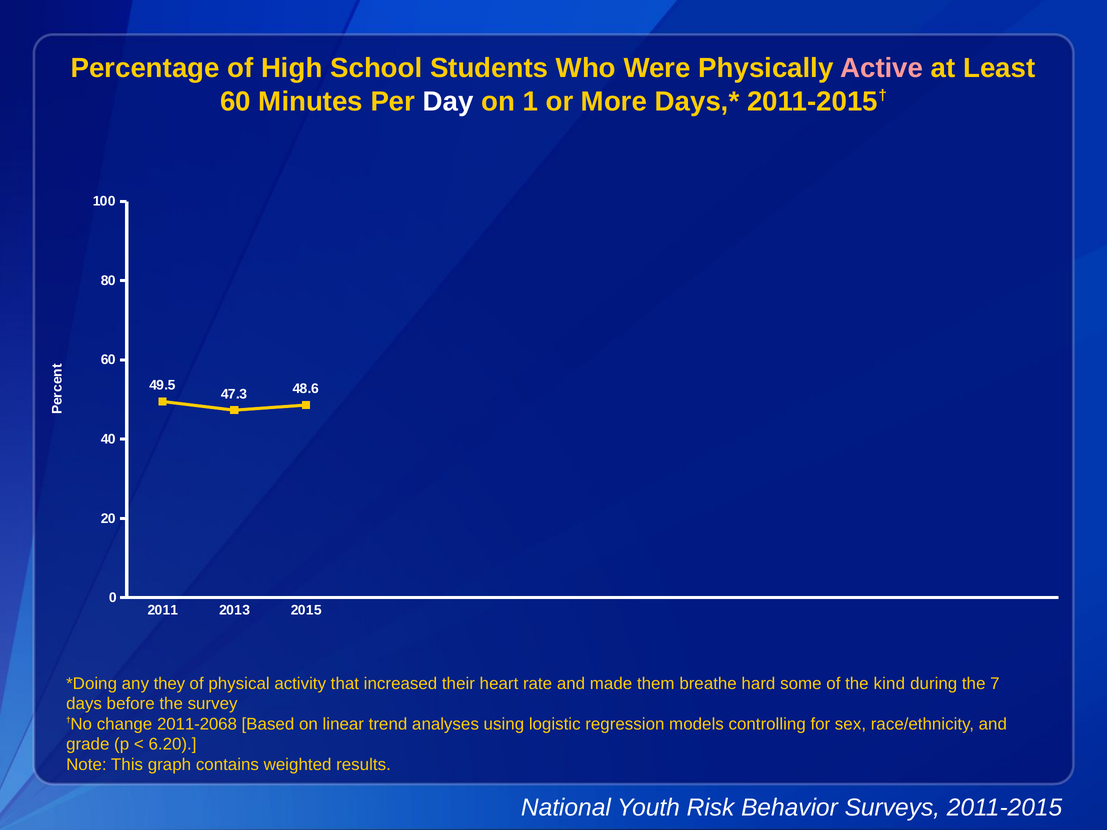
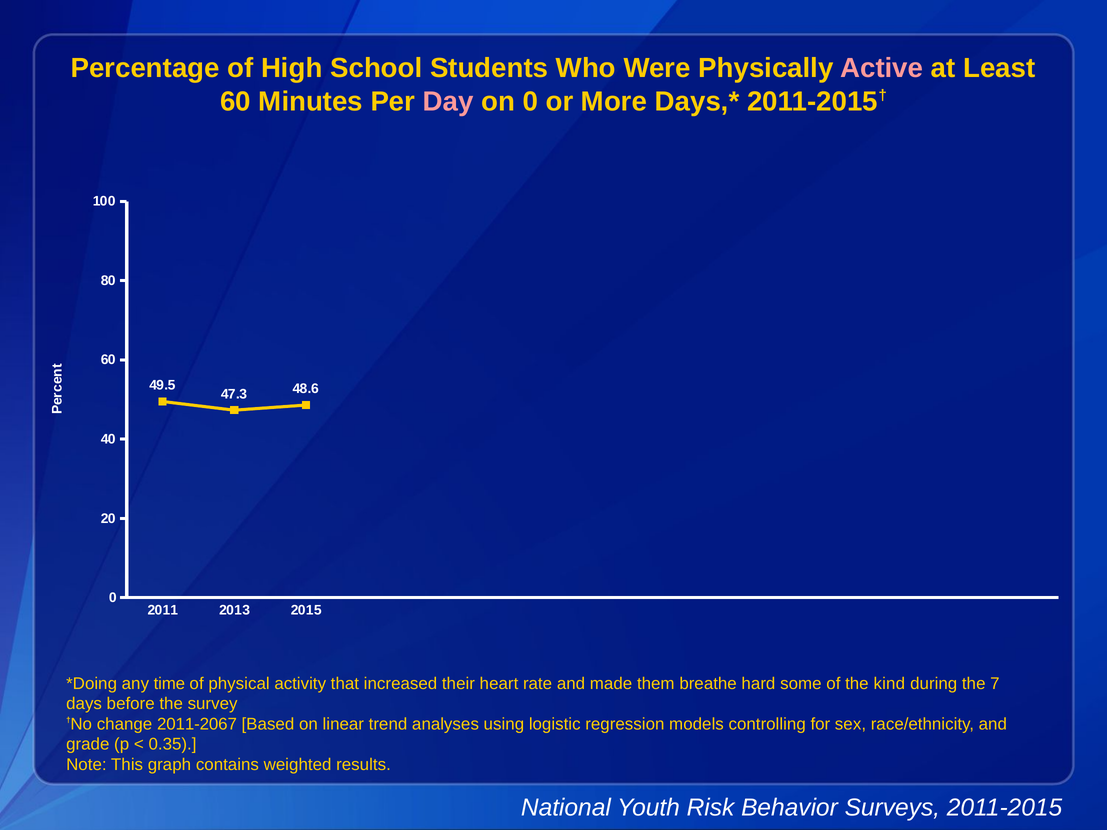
Day colour: white -> pink (448, 101)
on 1: 1 -> 0 (530, 101)
they: they -> time (169, 684)
2011-2068: 2011-2068 -> 2011-2067 (197, 724)
6.20: 6.20 -> 0.35 (172, 745)
